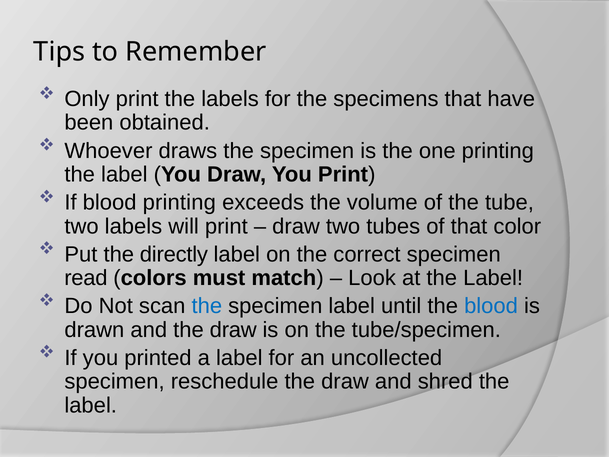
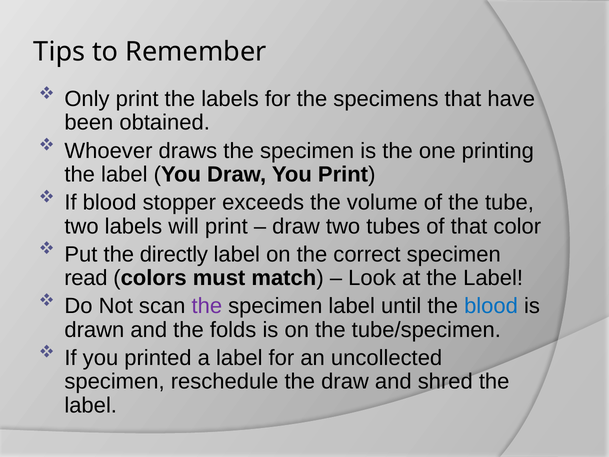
blood printing: printing -> stopper (179, 202)
the colour: blue -> purple (207, 306)
and the draw: draw -> folds (233, 330)
